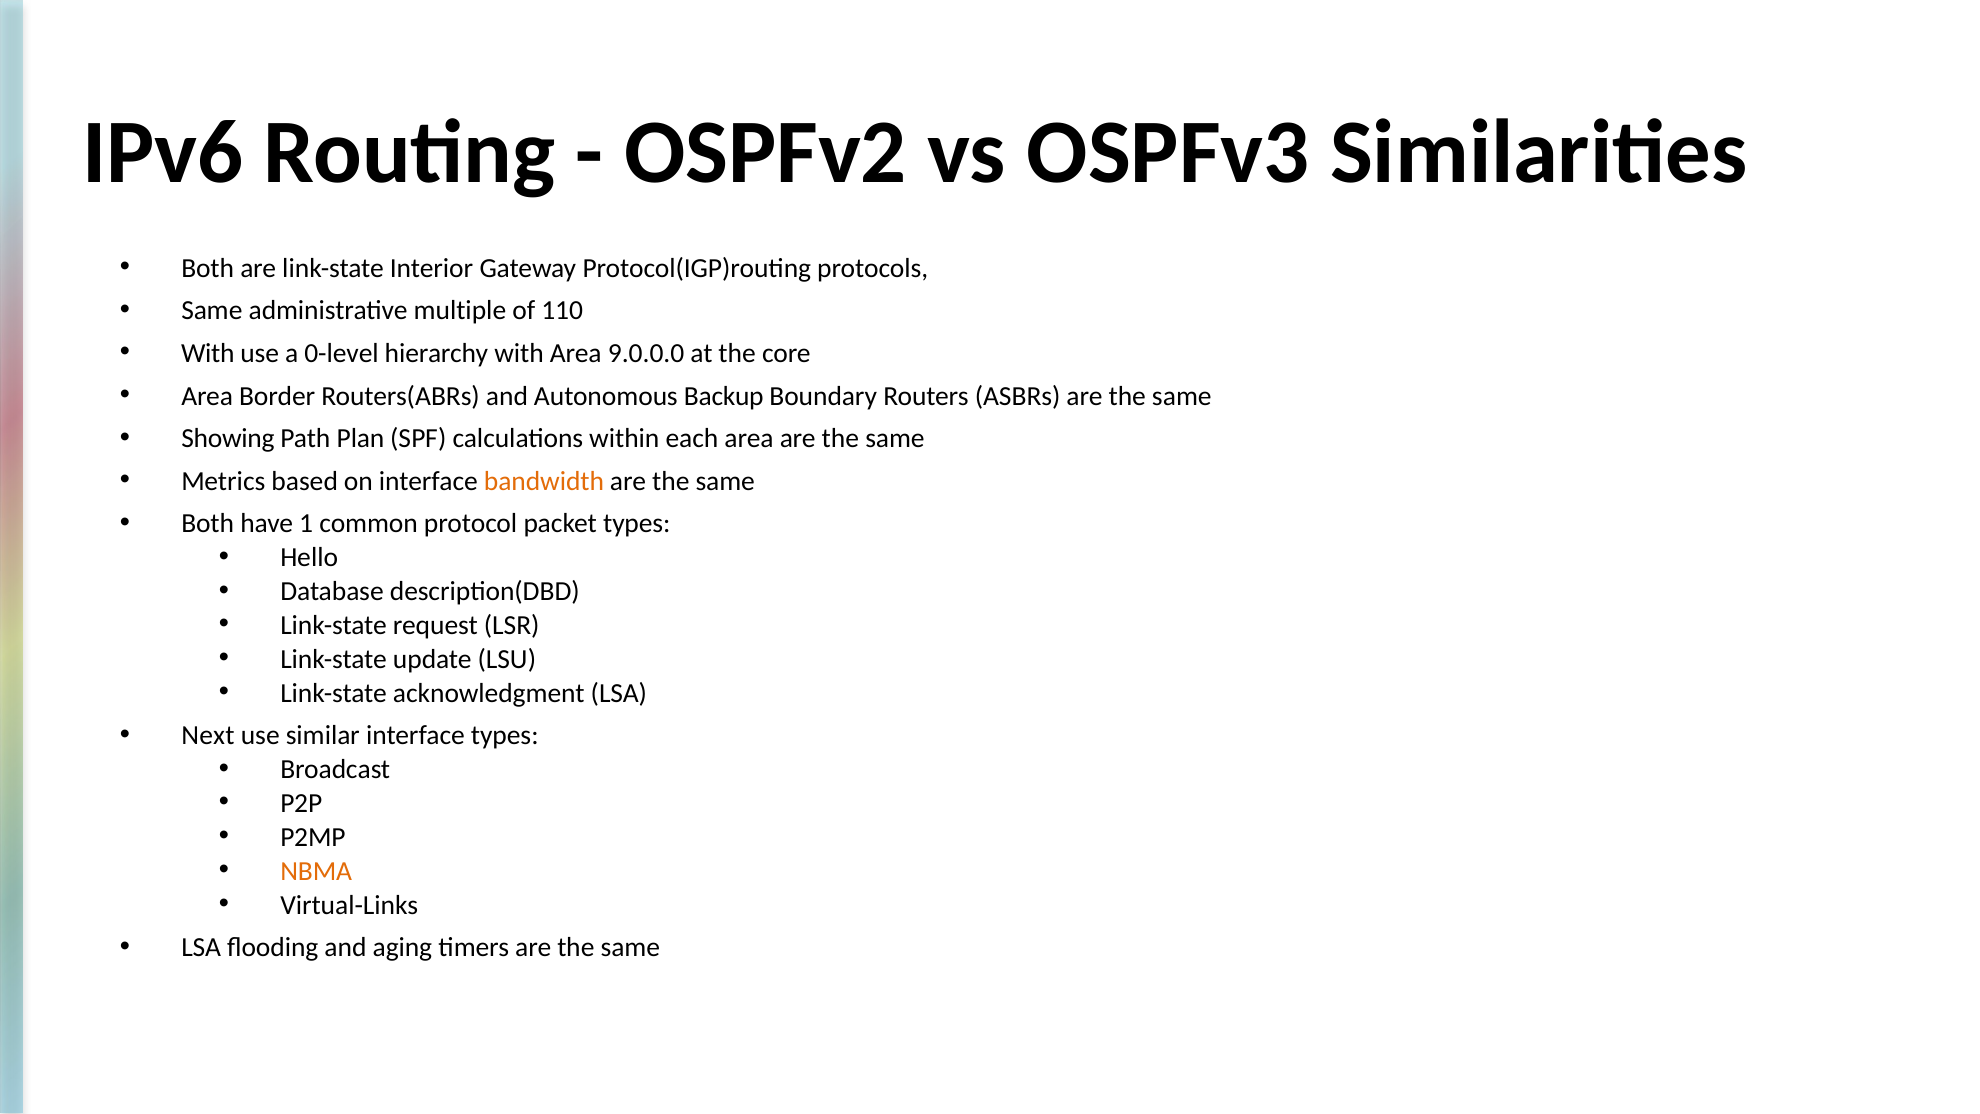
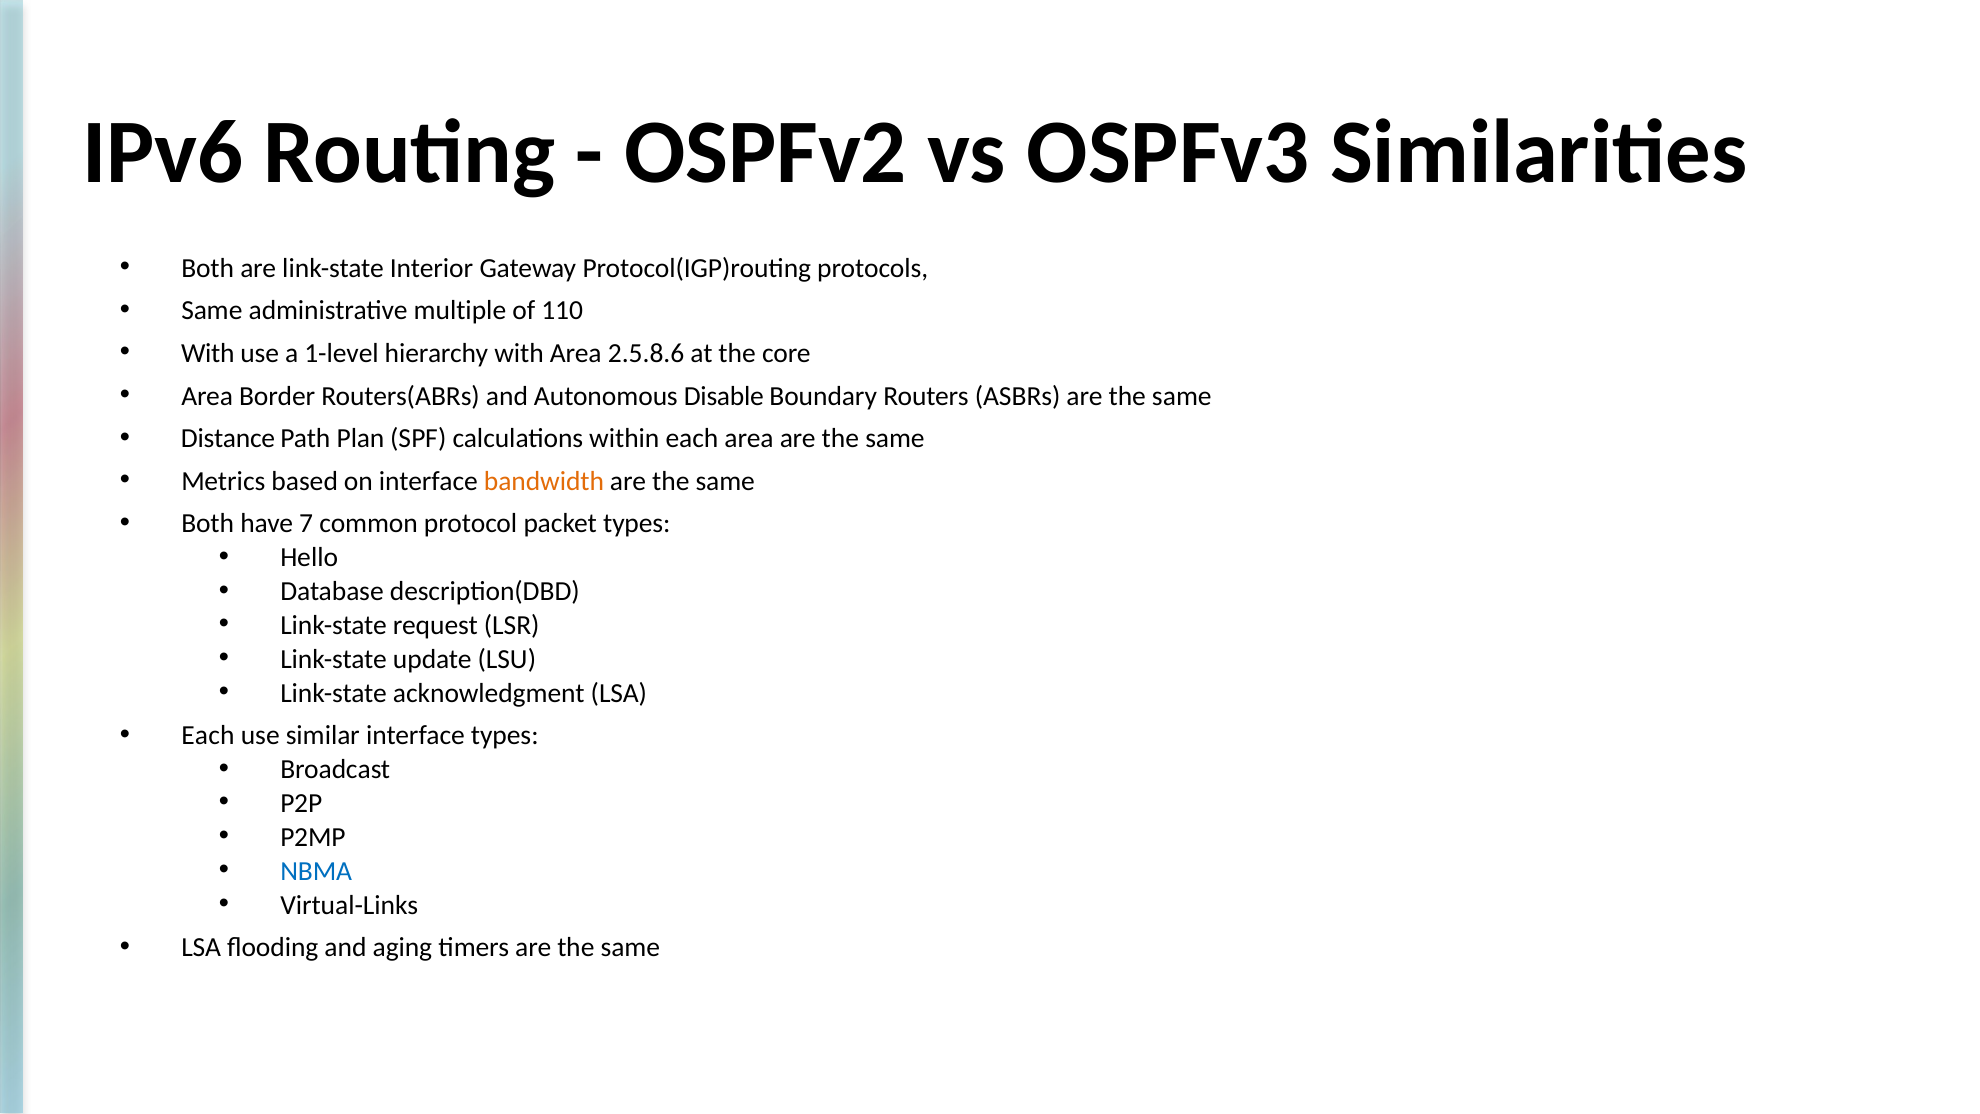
0-level: 0-level -> 1-level (342, 353)
9.0.0.0: 9.0.0.0 -> 2.5.8.6 (646, 353)
Backup: Backup -> Disable (724, 396)
Showing: Showing -> Distance (228, 439)
1: 1 -> 7 (306, 524)
Next: Next -> Each (208, 736)
NBMA colour: orange -> blue (316, 871)
